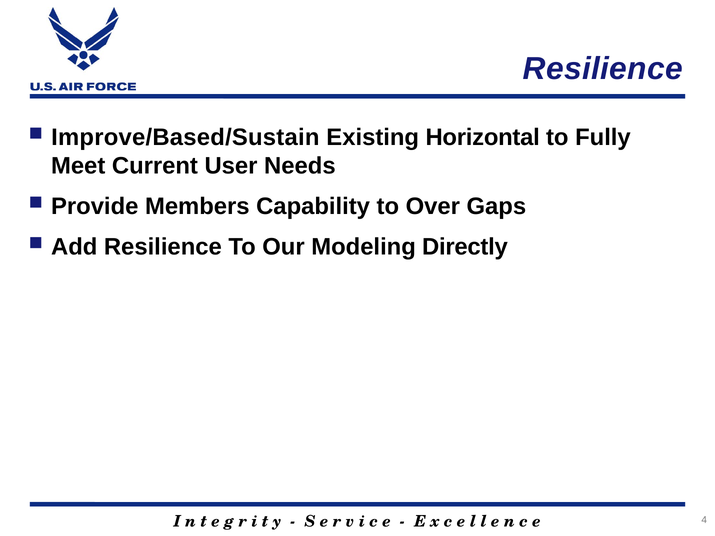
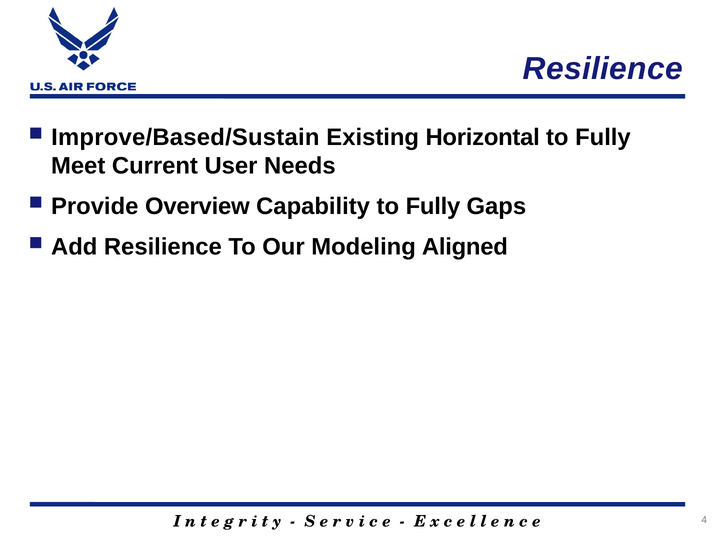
Members: Members -> Overview (197, 206)
Capability to Over: Over -> Fully (433, 206)
Directly: Directly -> Aligned (465, 247)
